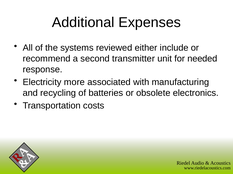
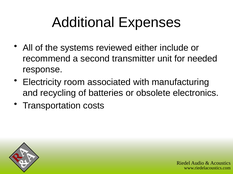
more: more -> room (74, 82)
